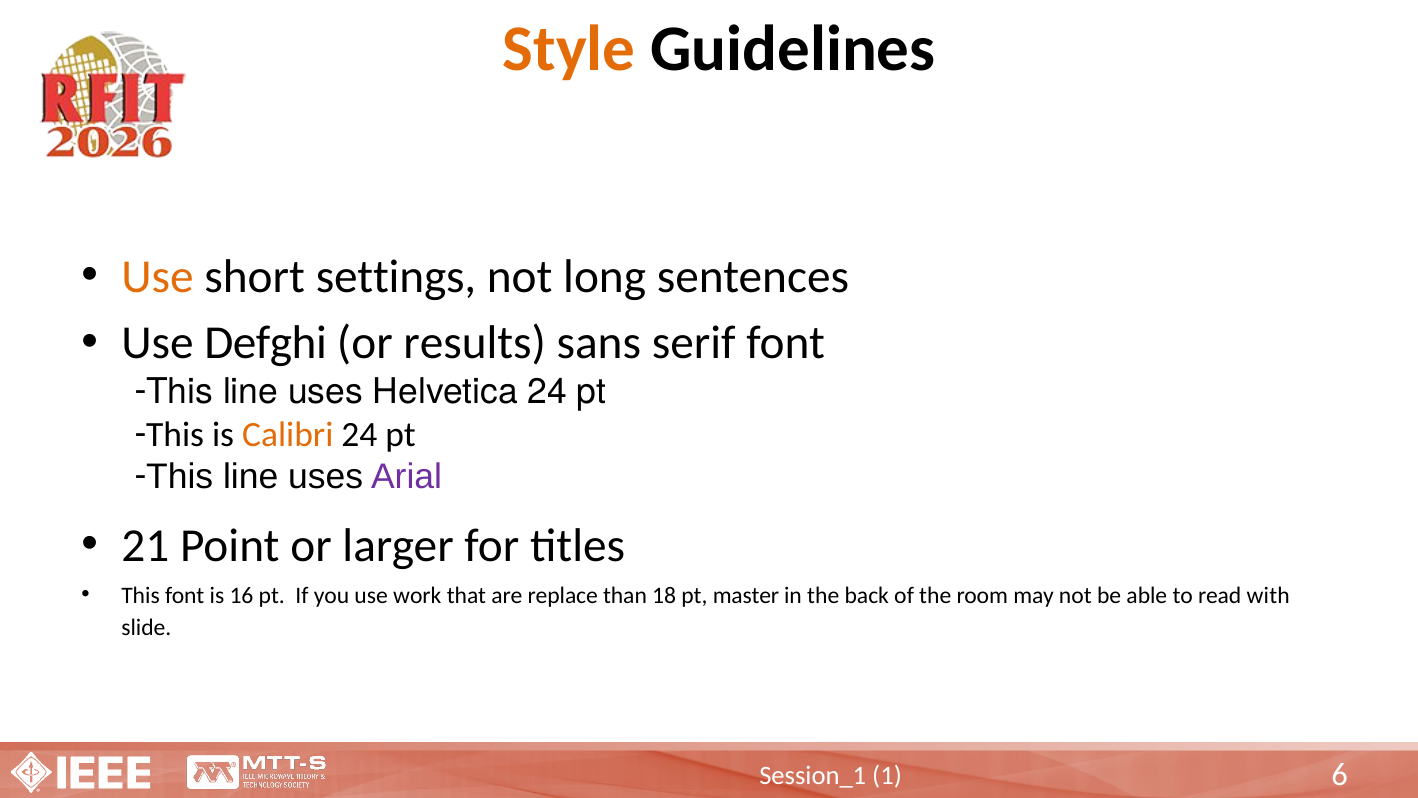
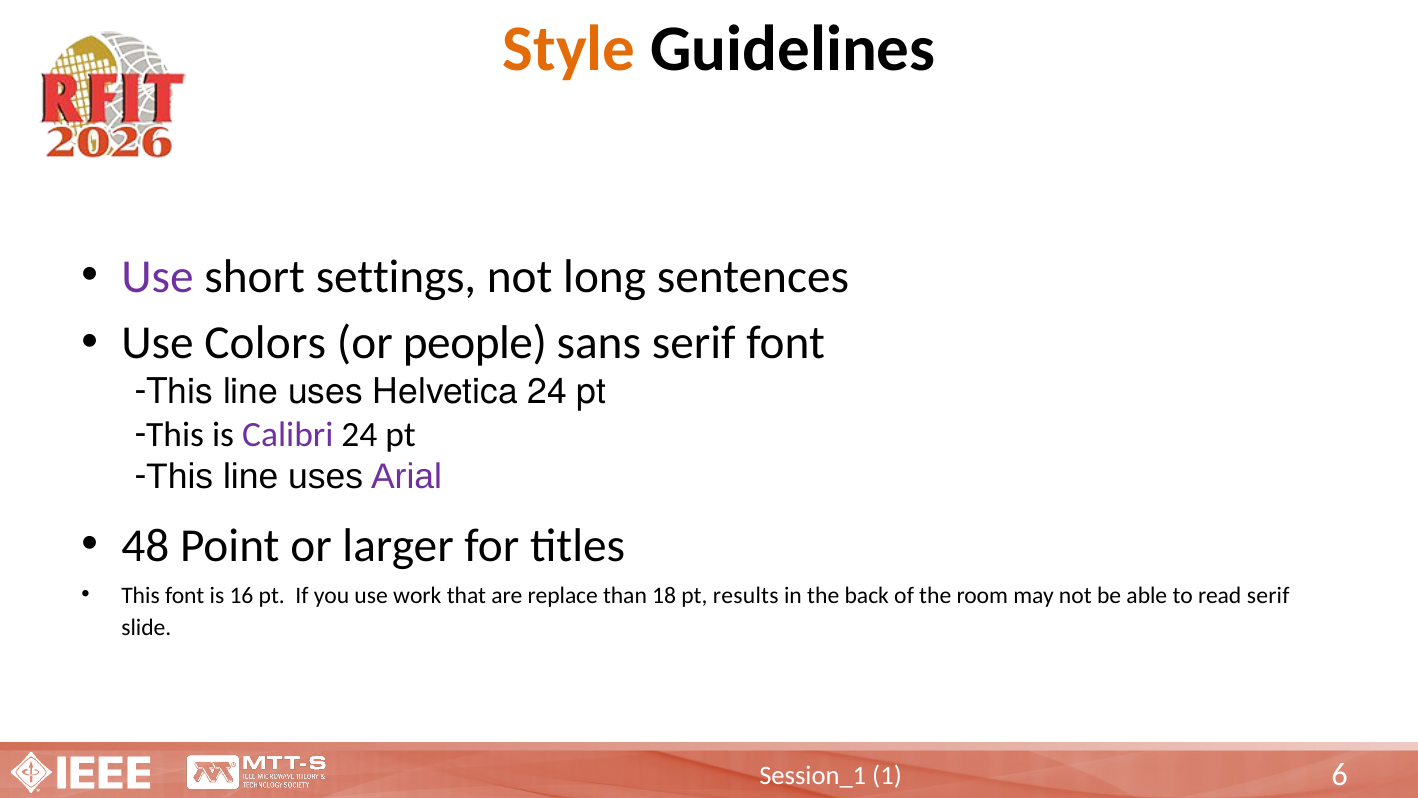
Use colour: orange -> purple (158, 277)
Defghi: Defghi -> Colors (265, 343)
results: results -> people (475, 343)
Calibri colour: orange -> purple (288, 435)
21: 21 -> 48 (145, 546)
master: master -> results (746, 596)
read with: with -> serif (1268, 596)
